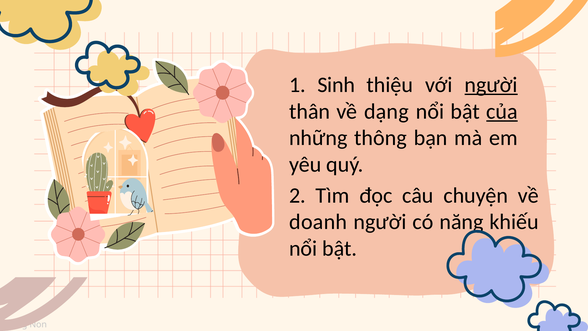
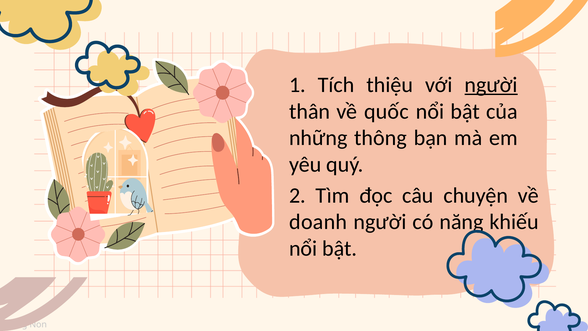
Sinh: Sinh -> Tích (336, 85)
dạng: dạng -> quốc (386, 111)
của underline: present -> none (502, 111)
